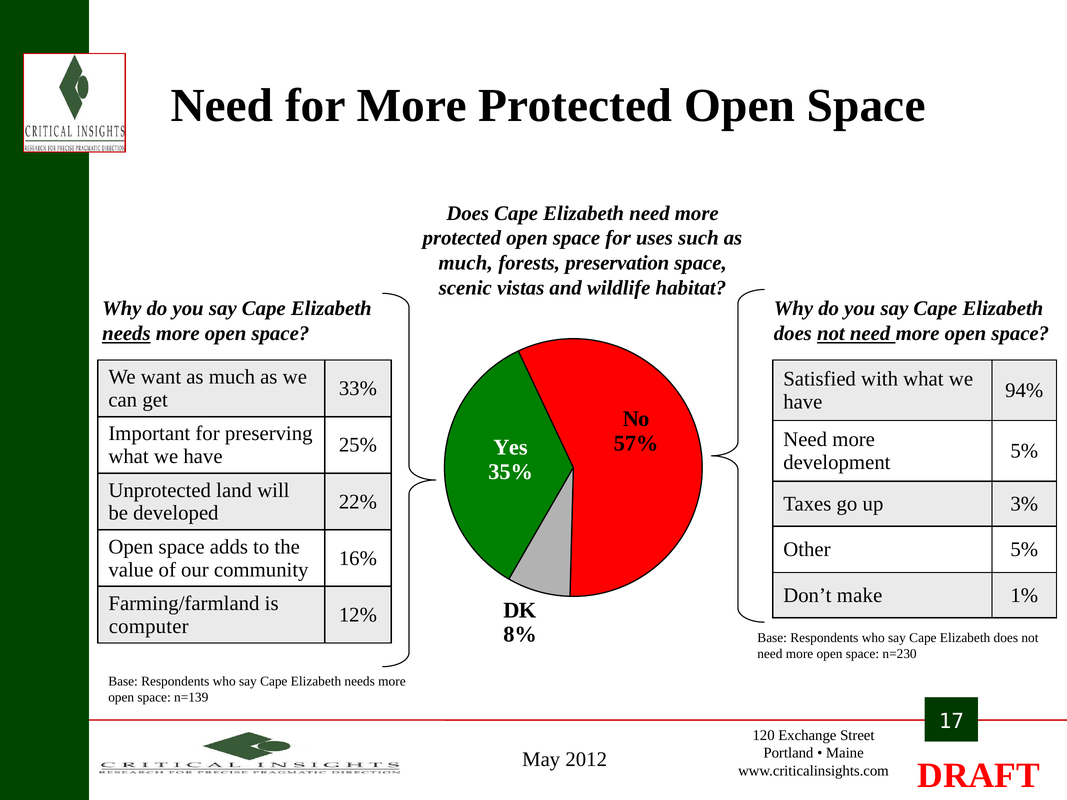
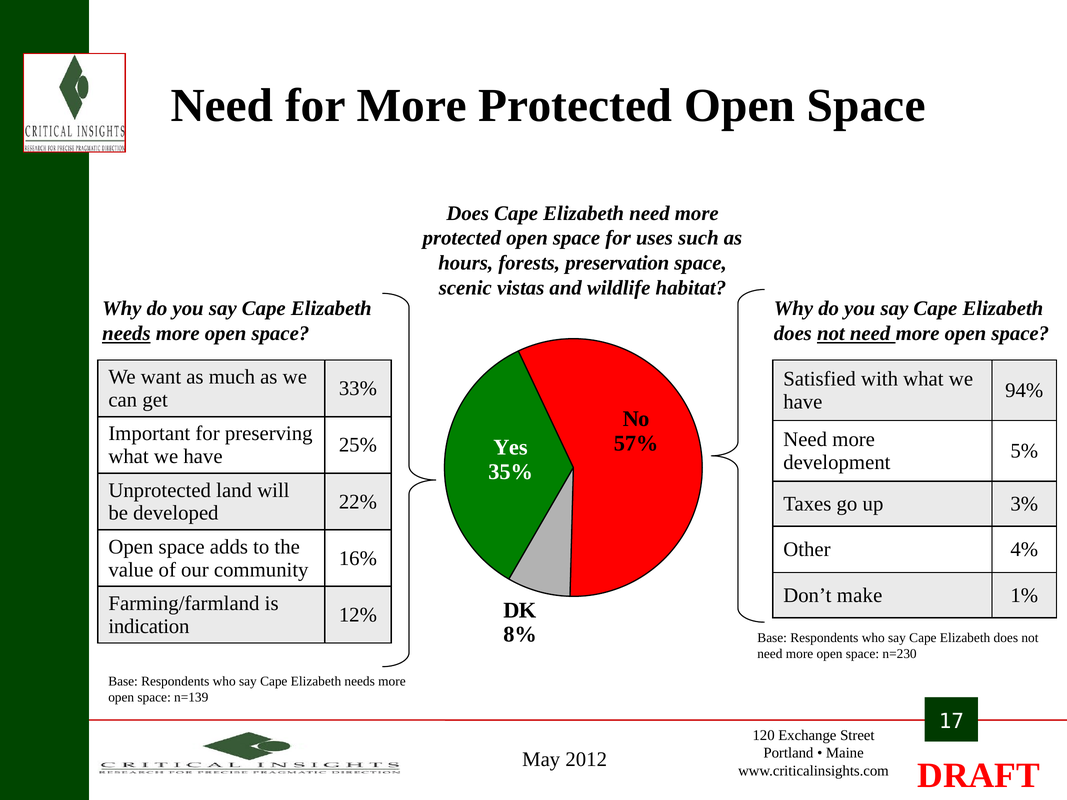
much: much -> hours (466, 263)
Other 5%: 5% -> 4% (1024, 550)
computer: computer -> indication (149, 626)
